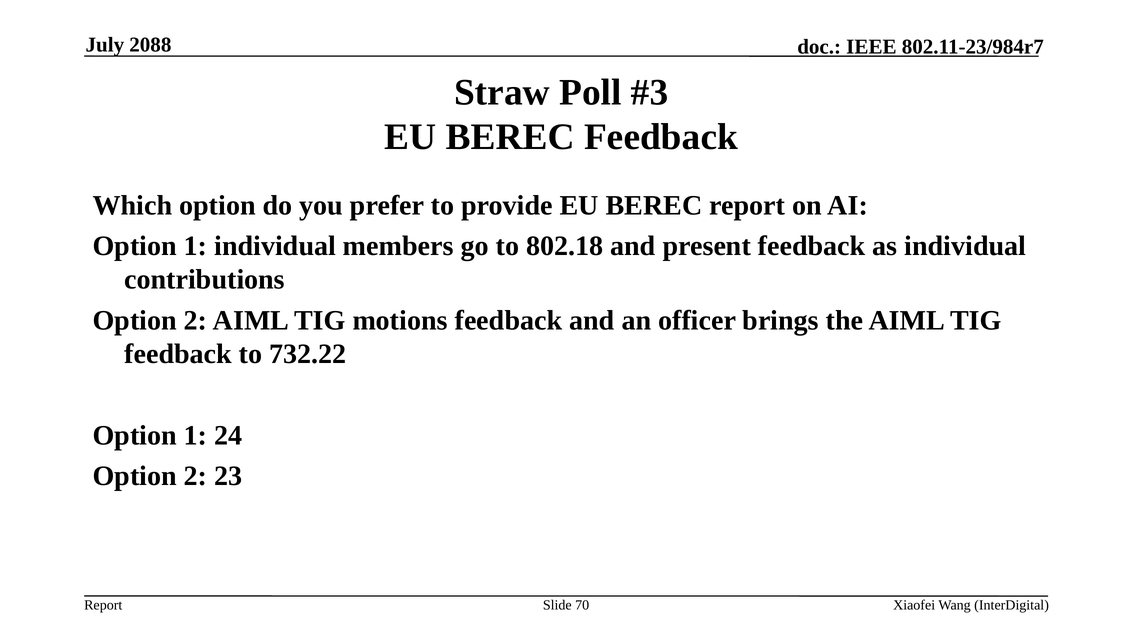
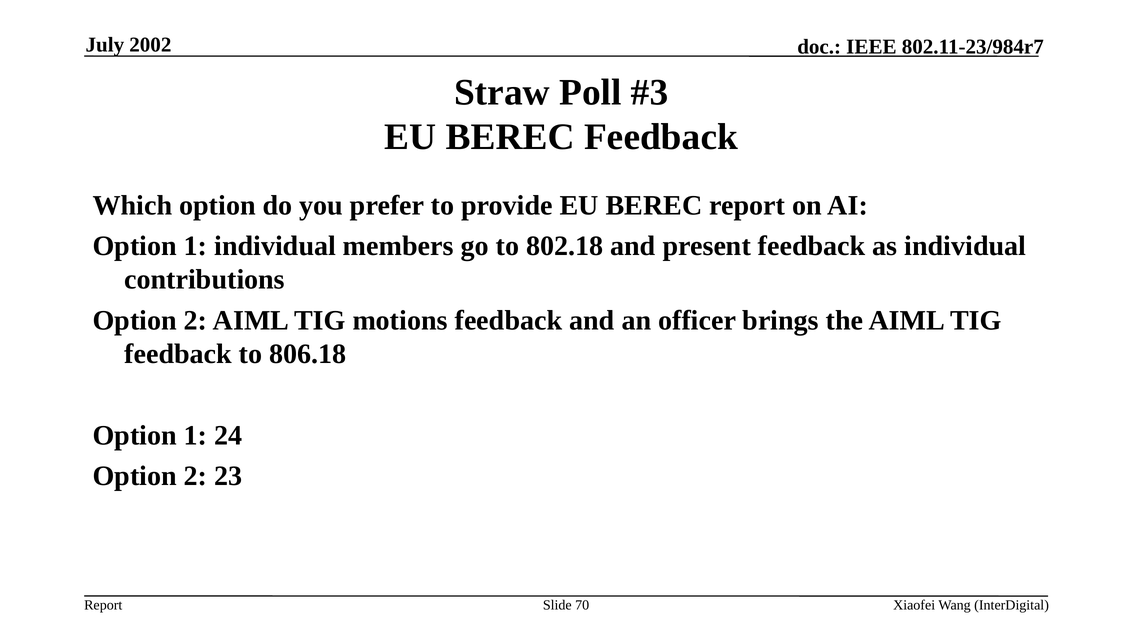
2088: 2088 -> 2002 (150, 45)
732.22: 732.22 -> 806.18 (308, 354)
